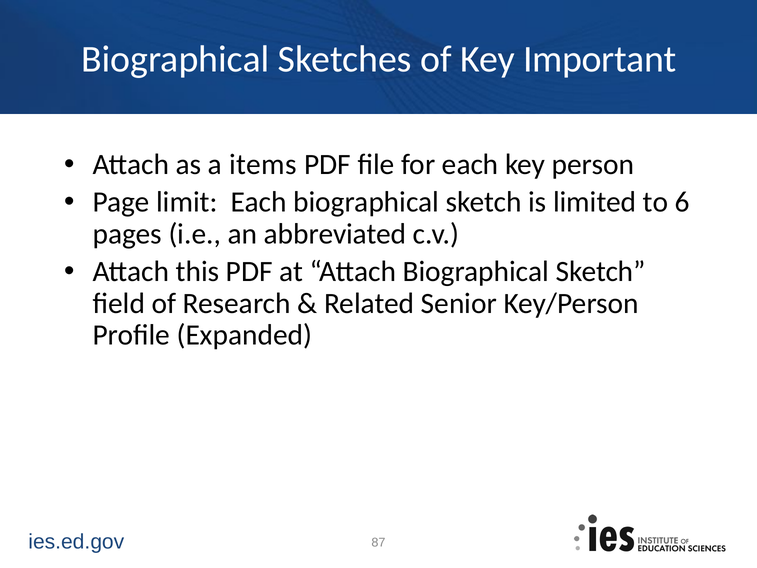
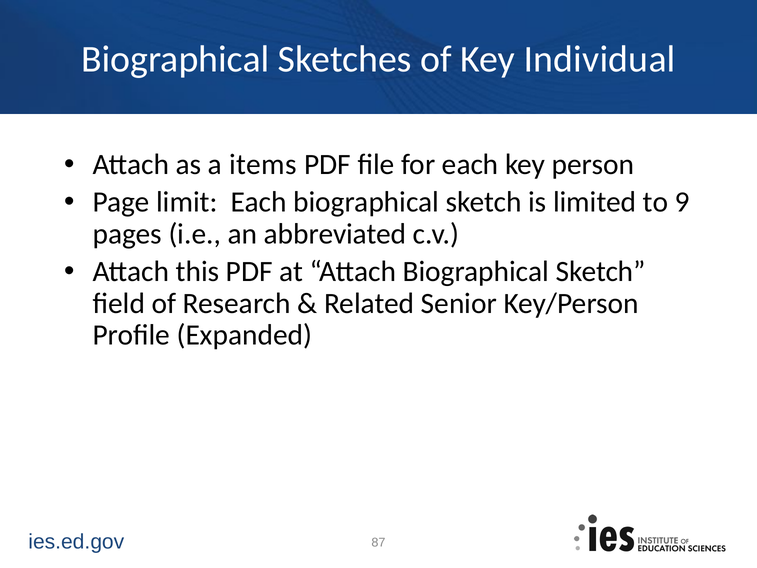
Important: Important -> Individual (600, 59)
6: 6 -> 9 (682, 202)
